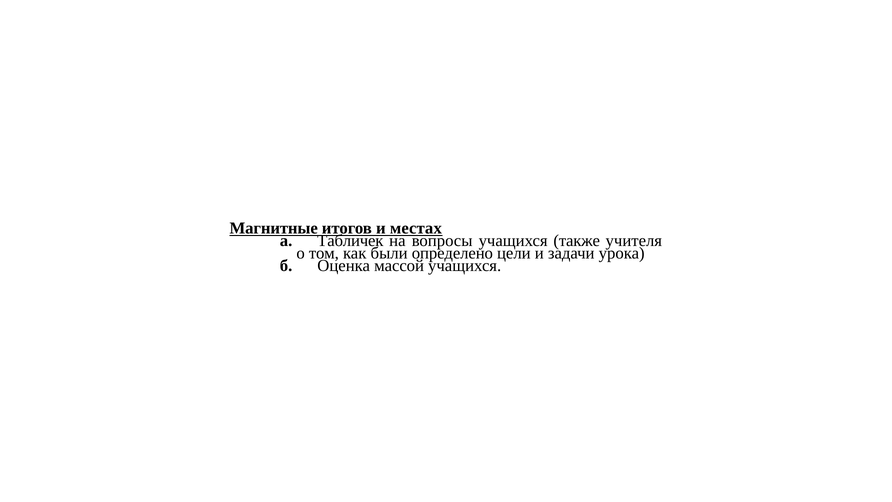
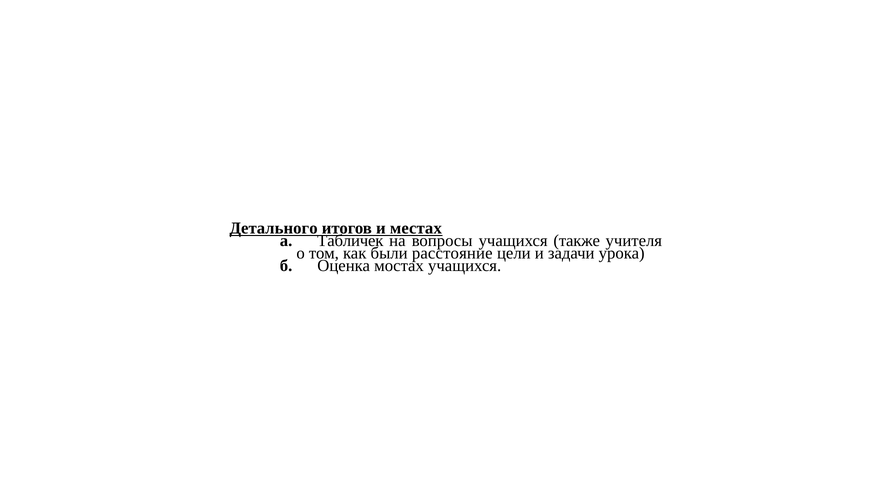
Магнитные: Магнитные -> Детального (274, 228)
определено: определено -> расстояние (452, 253)
массой: массой -> мостах (399, 266)
